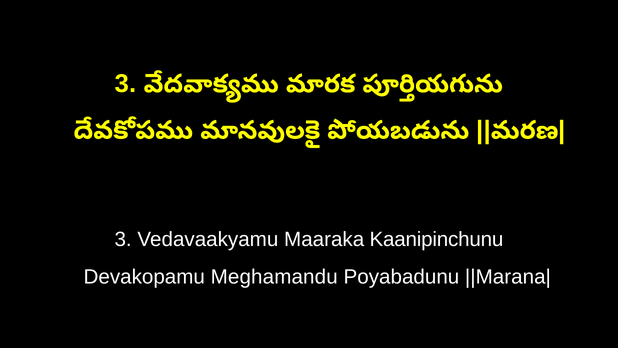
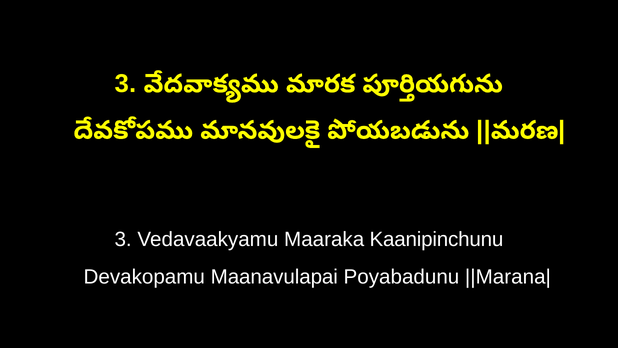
Meghamandu: Meghamandu -> Maanavulapai (274, 276)
